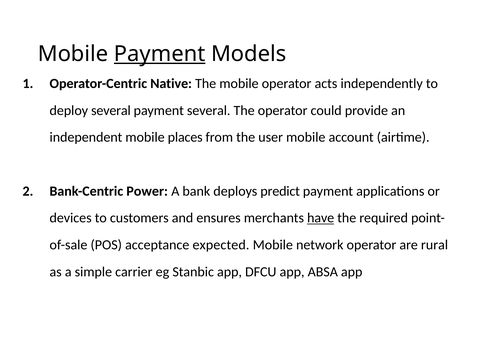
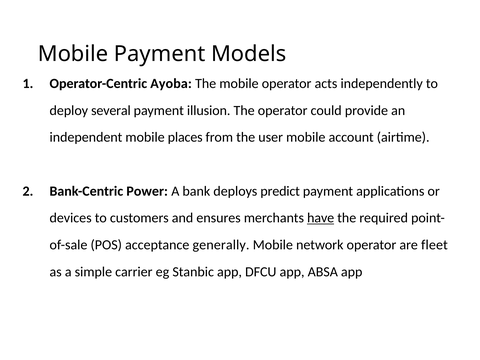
Payment underline: present -> none (160, 54)
Native: Native -> Ayoba (171, 84)
payment several: several -> illusion (209, 110)
expected: expected -> generally (221, 245)
rural: rural -> fleet (434, 245)
